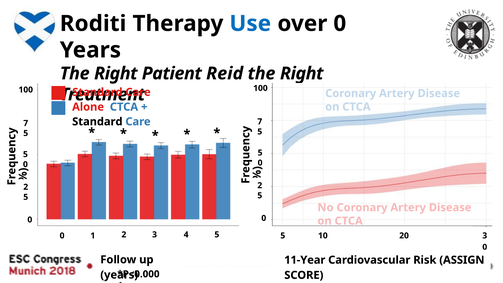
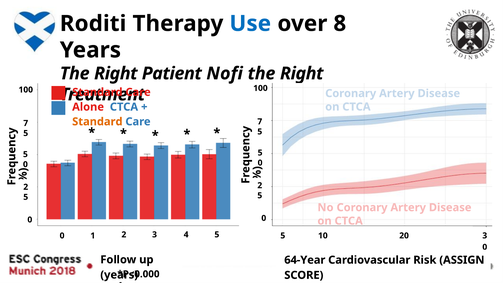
over 0: 0 -> 8 (340, 24)
Reid: Reid -> Nofi (225, 73)
Standard colour: black -> orange (97, 122)
11-Year: 11-Year -> 64-Year (305, 260)
